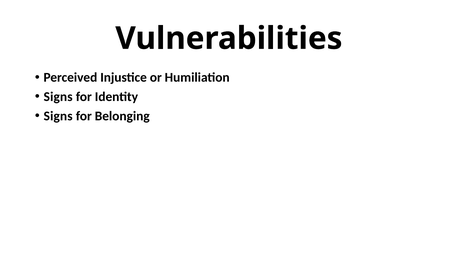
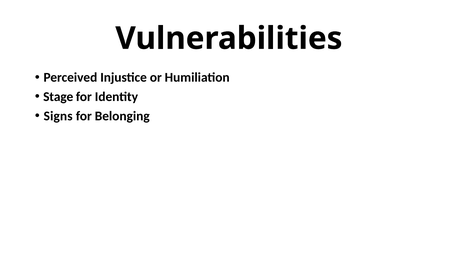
Signs: Signs -> Stage (58, 97)
